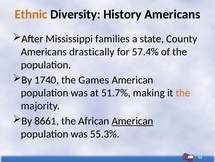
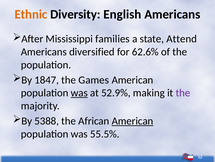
History: History -> English (122, 14)
County: County -> Attend (182, 39)
drastically: drastically -> diversified (92, 52)
57.4%: 57.4% -> 62.6% (145, 52)
1740: 1740 -> 1847 (47, 80)
was underline: none -> present (79, 92)
51.7%: 51.7% -> 52.9% (116, 92)
the colour: orange -> purple (183, 92)
8661: 8661 -> 5388 (47, 120)
55.3%: 55.3% -> 55.5% (105, 133)
